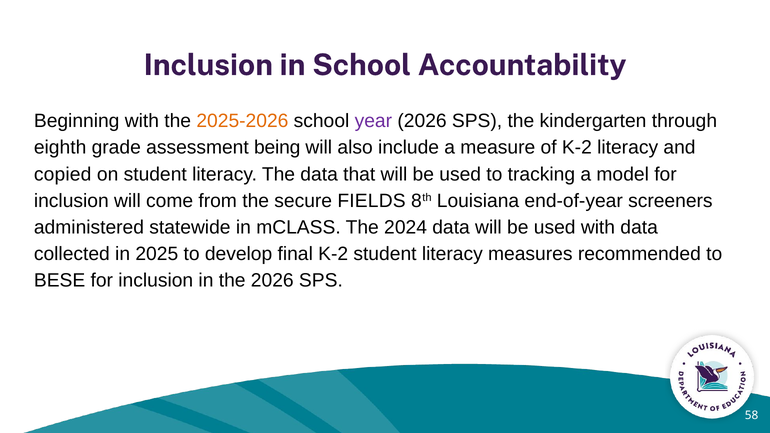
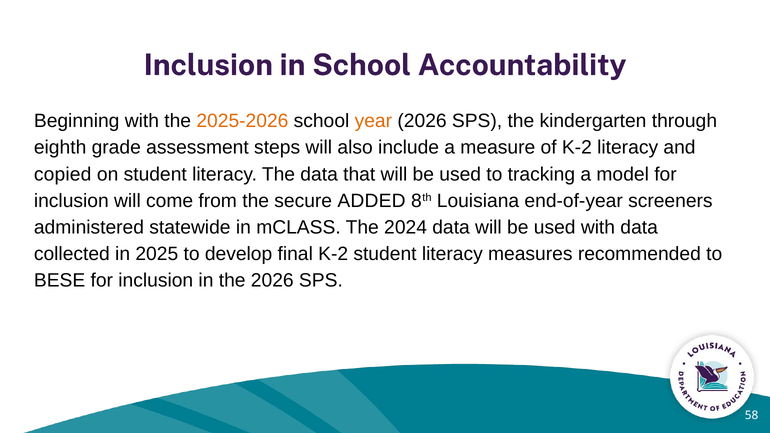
year colour: purple -> orange (373, 121)
being: being -> steps (277, 148)
FIELDS: FIELDS -> ADDED (372, 201)
